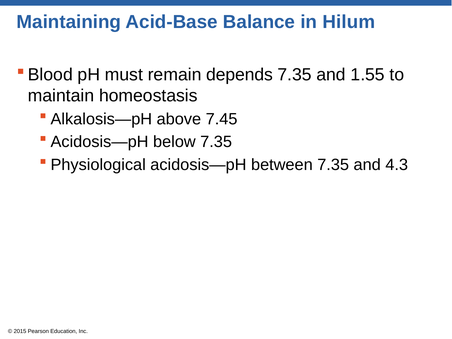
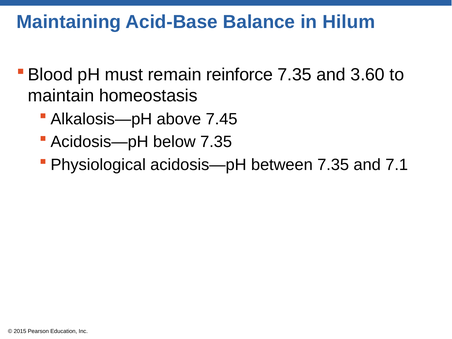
depends: depends -> reinforce (240, 75)
1.55: 1.55 -> 3.60 (368, 75)
4.3: 4.3 -> 7.1 (397, 165)
